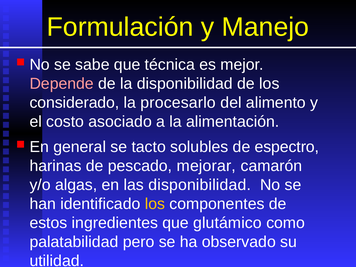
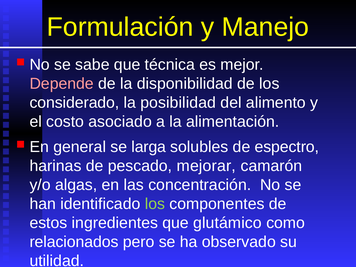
procesarlo: procesarlo -> posibilidad (178, 103)
tacto: tacto -> larga (149, 147)
las disponibilidad: disponibilidad -> concentración (200, 185)
los colour: yellow -> light green (155, 204)
palatabilidad: palatabilidad -> relacionados (74, 242)
